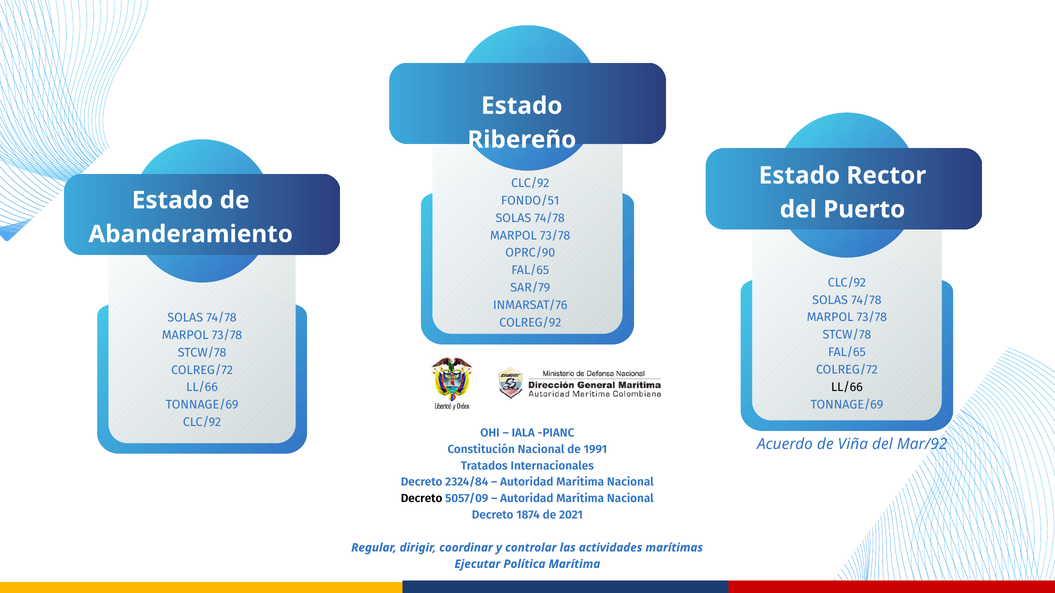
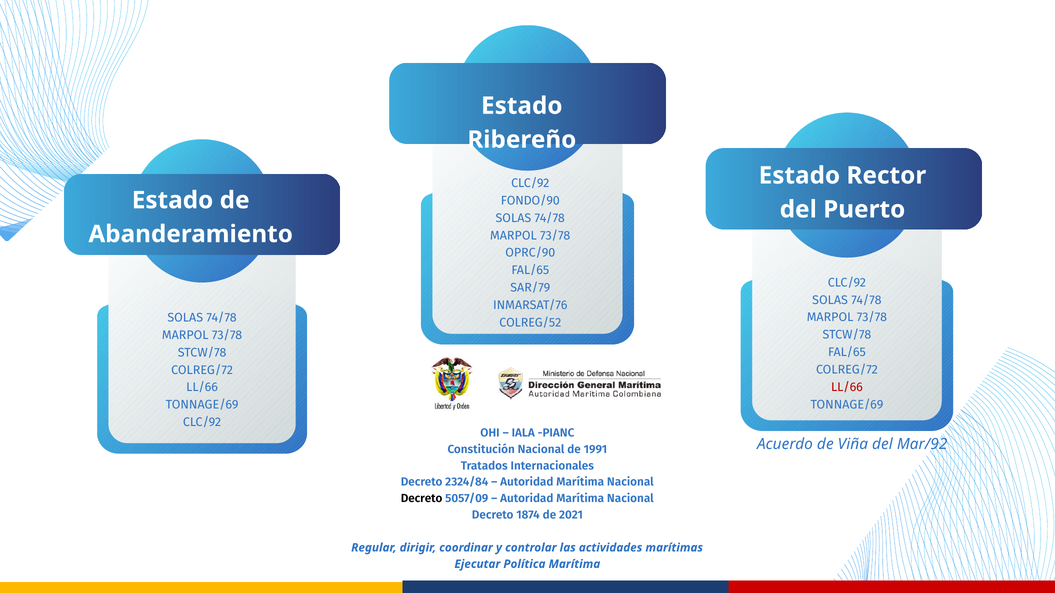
FONDO/51: FONDO/51 -> FONDO/90 (530, 201)
COLREG/92: COLREG/92 -> COLREG/52 (530, 323)
LL/66 colour: black -> red (847, 387)
